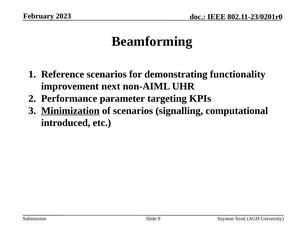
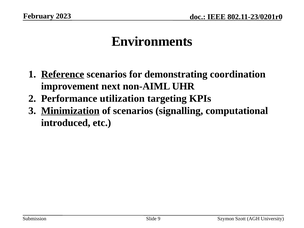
Beamforming: Beamforming -> Environments (152, 41)
Reference underline: none -> present (63, 74)
functionality: functionality -> coordination (238, 74)
parameter: parameter -> utilization (122, 99)
